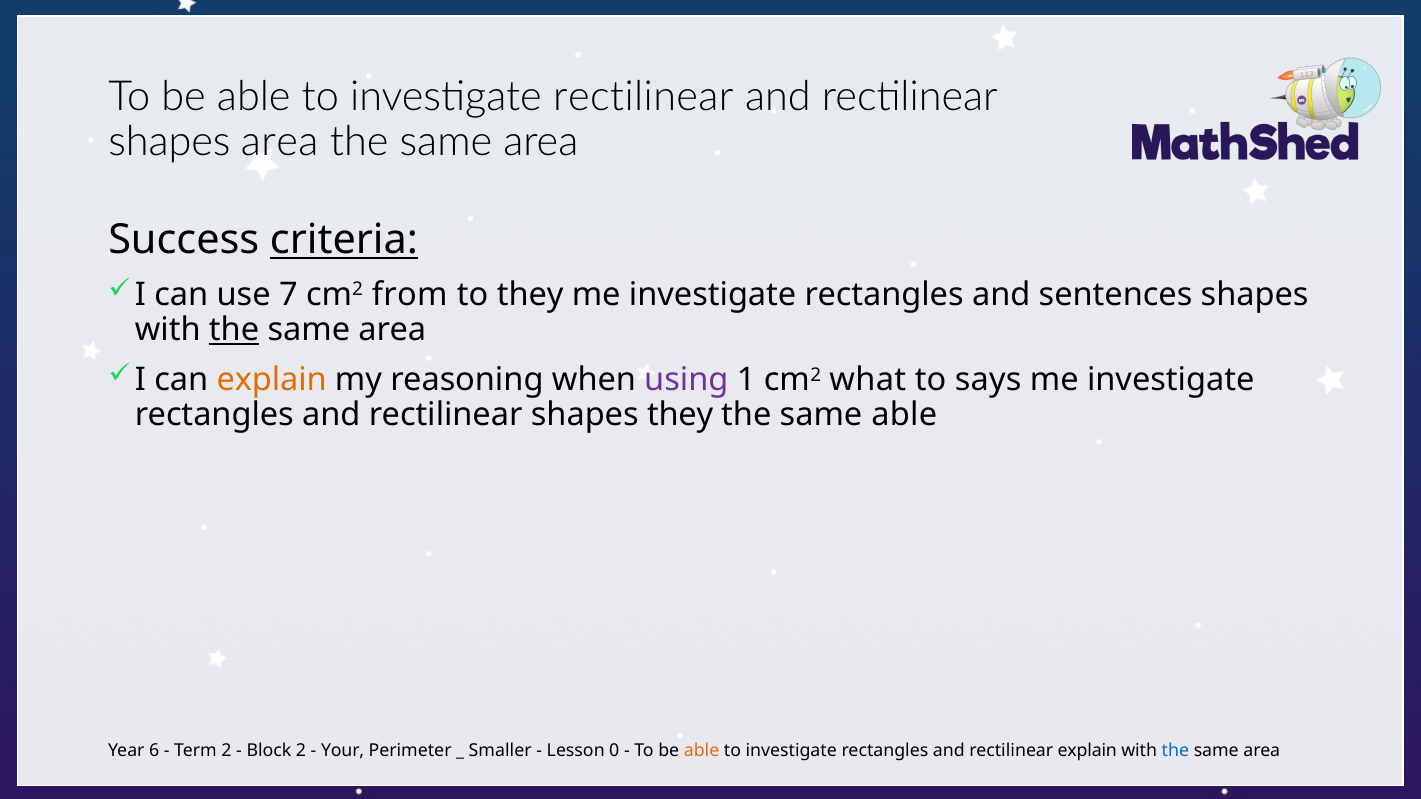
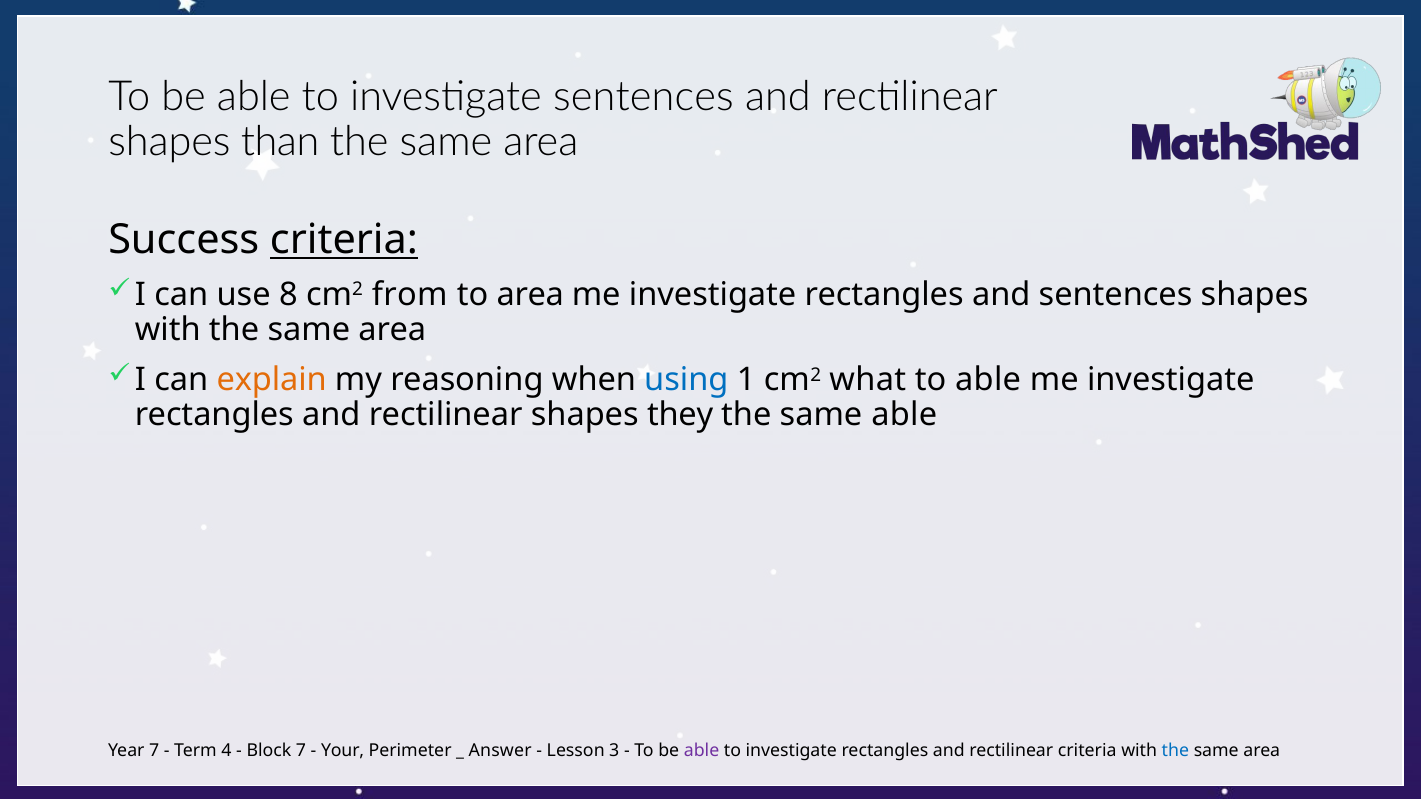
investigate rectilinear: rectilinear -> sentences (643, 97)
shapes area: area -> than (280, 142)
7: 7 -> 8 (288, 295)
to they: they -> area (530, 295)
the underline: present -> none (234, 330)
using colour: purple -> blue (686, 380)
to says: says -> able (988, 380)
Year 6: 6 -> 7 (154, 751)
Term 2: 2 -> 4 (226, 751)
Block 2: 2 -> 7 (301, 751)
Smaller: Smaller -> Answer (500, 751)
0: 0 -> 3 (614, 751)
able colour: orange -> purple (702, 751)
rectilinear explain: explain -> criteria (1087, 751)
